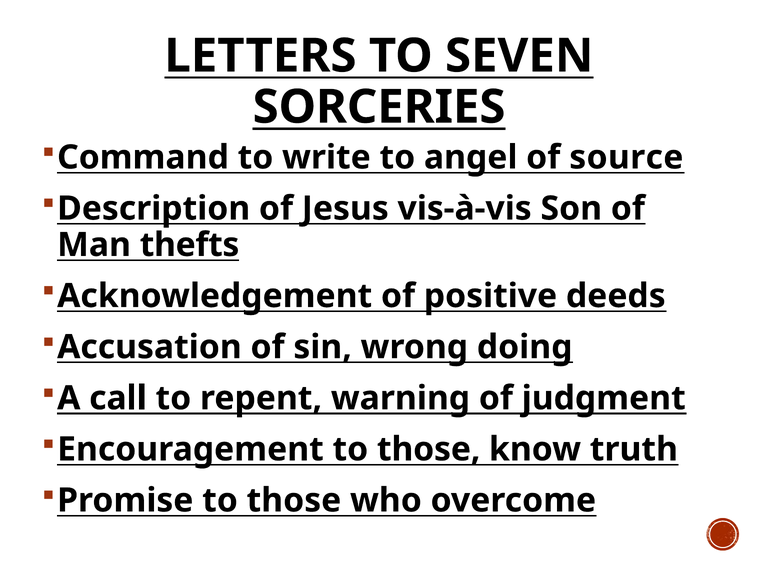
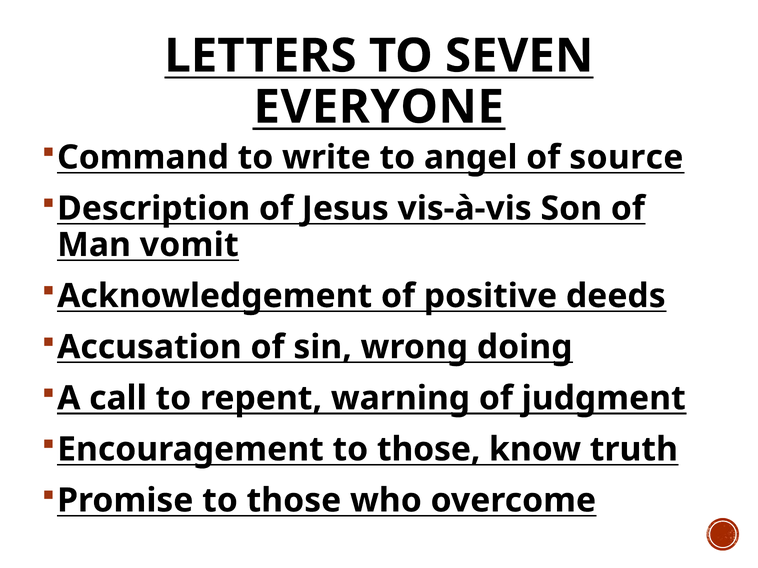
SORCERIES: SORCERIES -> EVERYONE (379, 107)
thefts: thefts -> vomit (189, 245)
